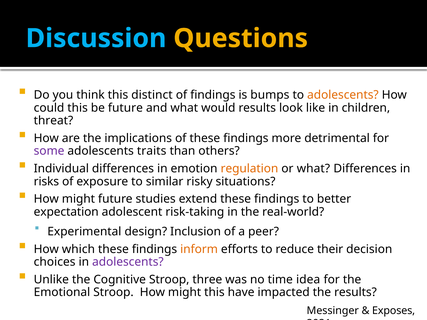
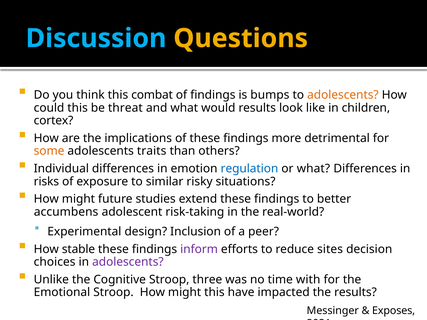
distinct: distinct -> combat (152, 95)
be future: future -> threat (125, 108)
threat: threat -> cortex (54, 121)
some colour: purple -> orange (49, 151)
regulation colour: orange -> blue (249, 169)
expectation: expectation -> accumbens (66, 212)
which: which -> stable (79, 249)
inform colour: orange -> purple (199, 249)
their: their -> sites (330, 249)
idea: idea -> with (308, 280)
